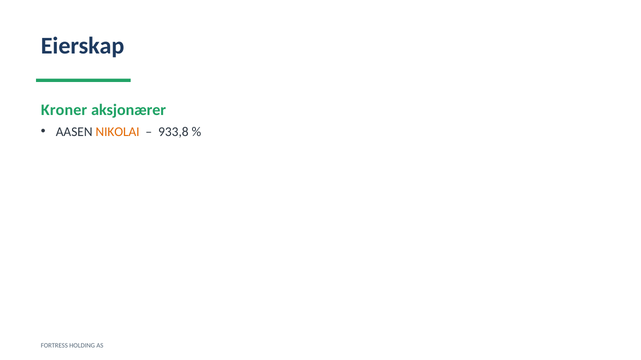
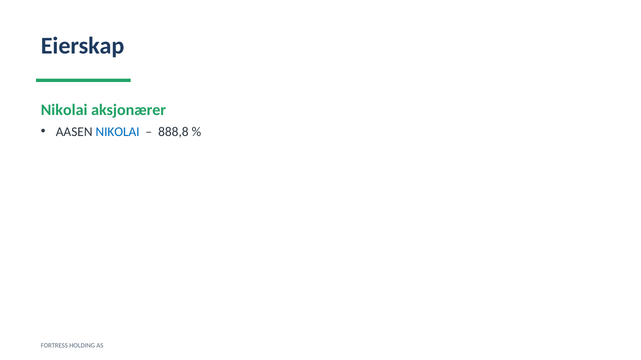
Kroner: Kroner -> Nikolai (64, 110)
NIKOLAI colour: orange -> blue (118, 132)
933,8: 933,8 -> 888,8 (173, 132)
